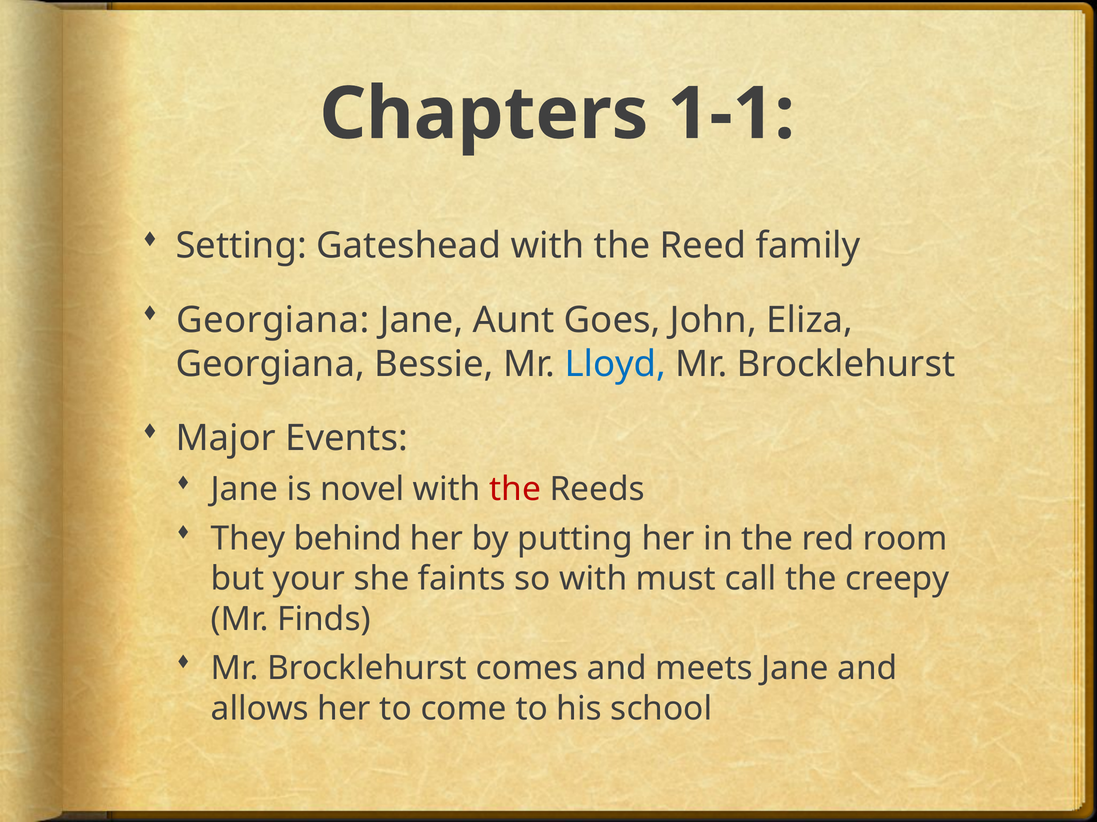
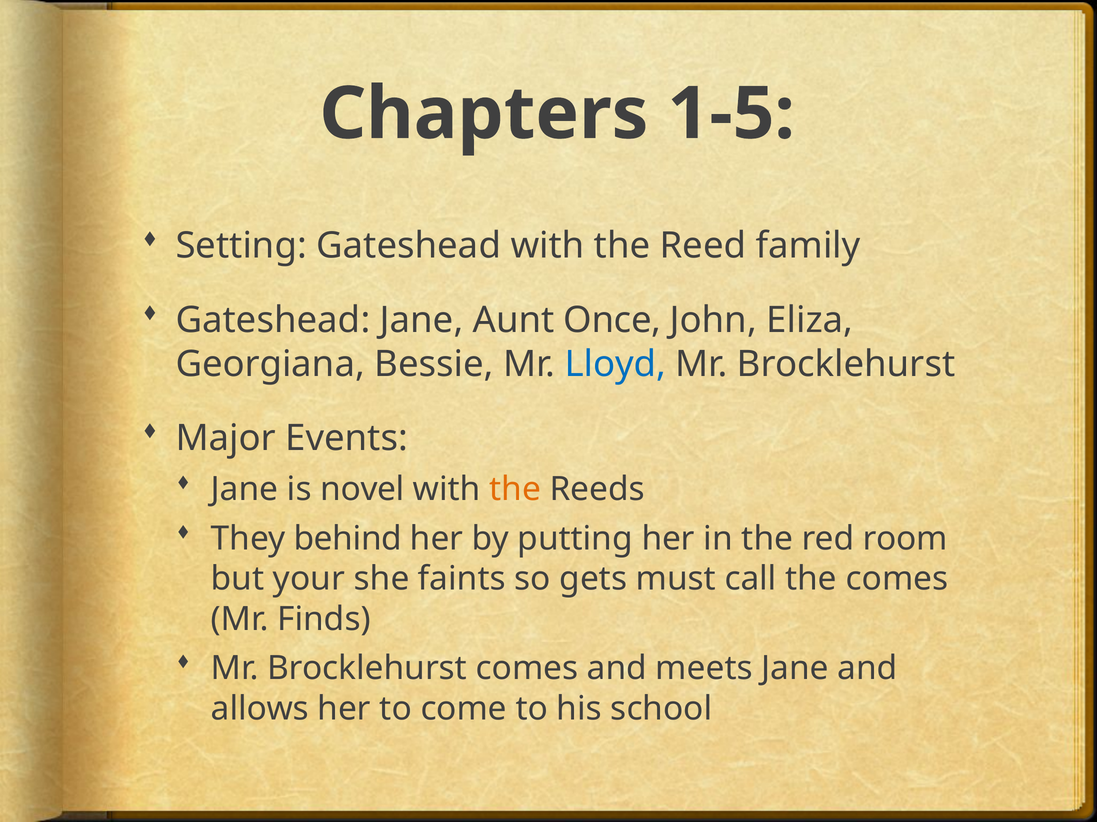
1-1: 1-1 -> 1-5 (731, 114)
Georgiana: Georgiana -> Gateshead (273, 321)
Goes: Goes -> Once (612, 321)
the colour: red -> orange (515, 490)
so with: with -> gets (593, 579)
the creepy: creepy -> comes (897, 579)
